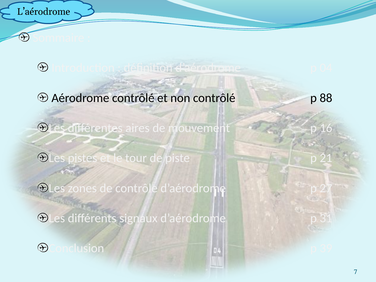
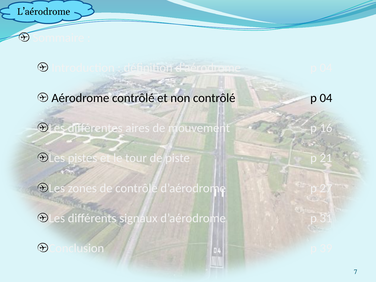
contrôlé p 88: 88 -> 04 (326, 98)
